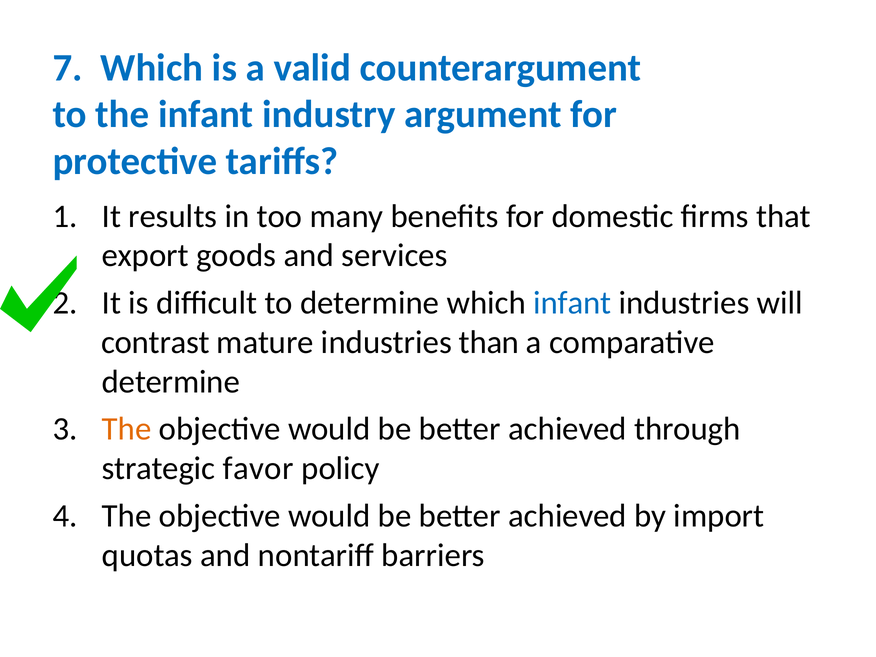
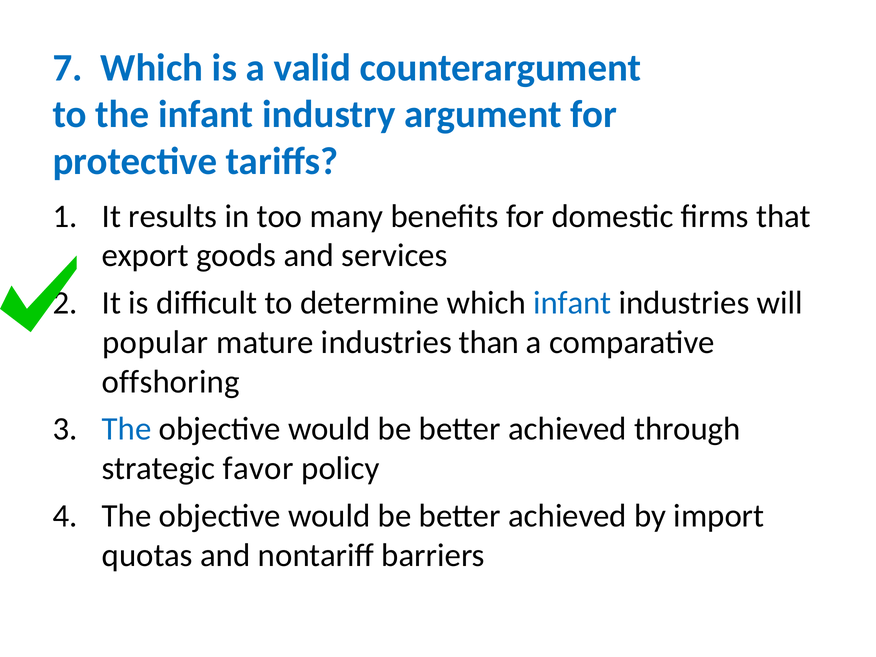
contrast: contrast -> popular (155, 342)
determine: determine -> offshoring (171, 382)
The colour: orange -> blue (127, 429)
